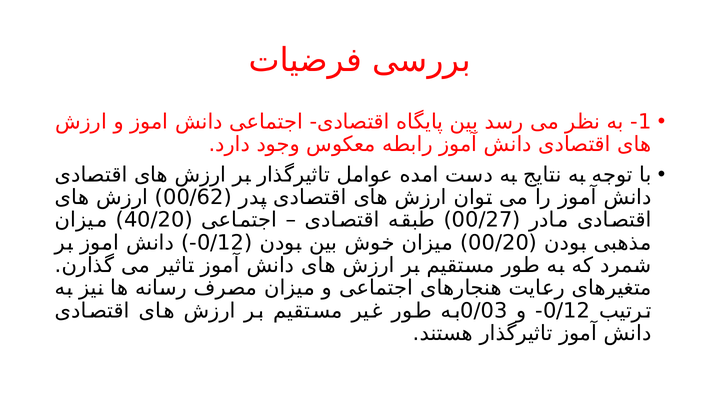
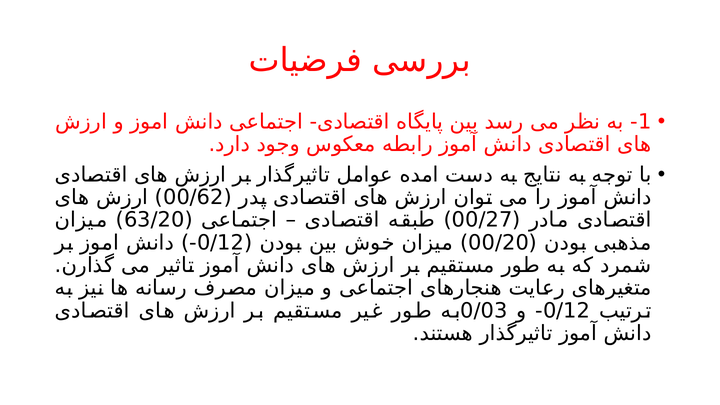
40/20: 40/20 -> 63/20 (154, 220)
